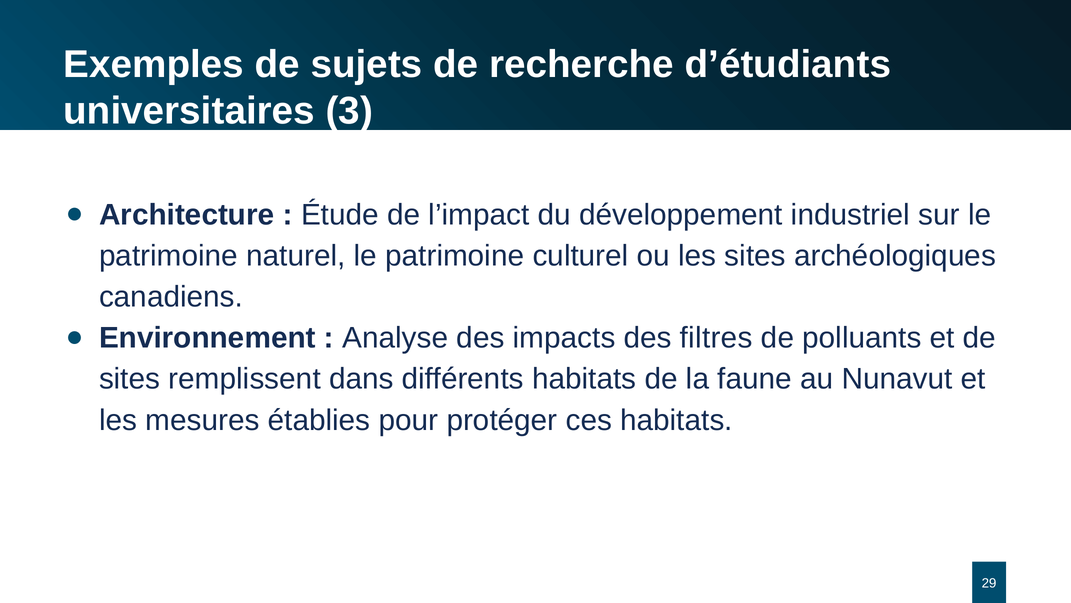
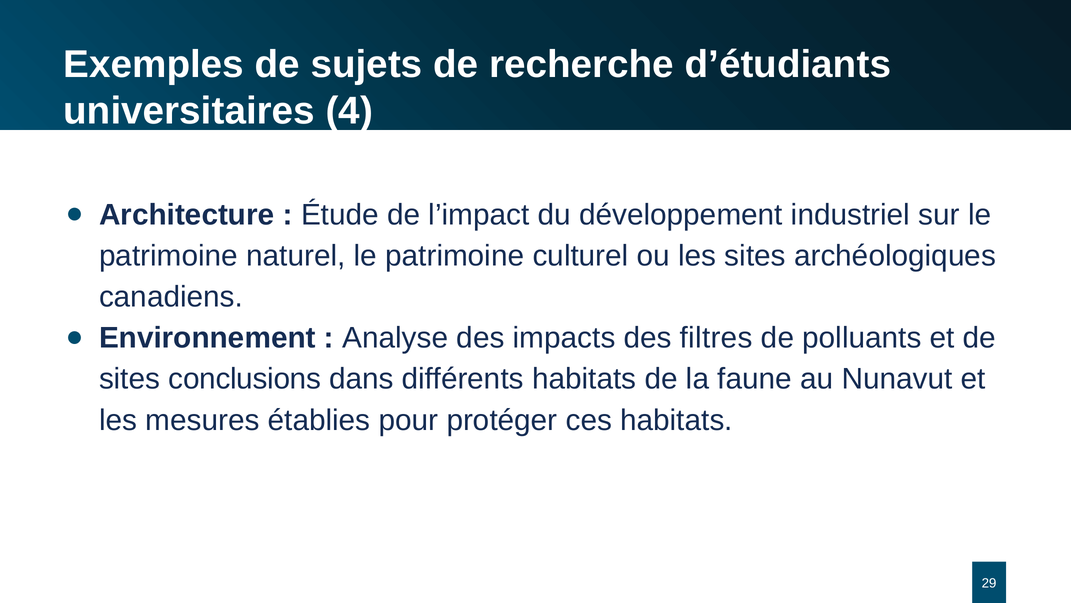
3: 3 -> 4 (349, 111)
remplissent: remplissent -> conclusions (245, 379)
